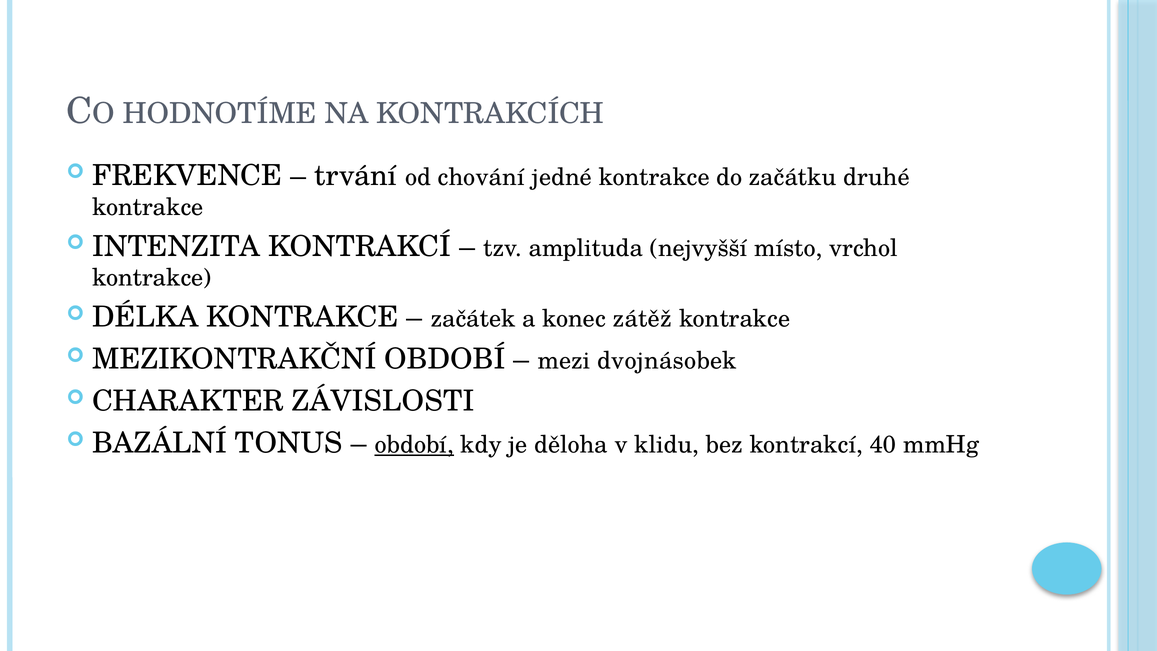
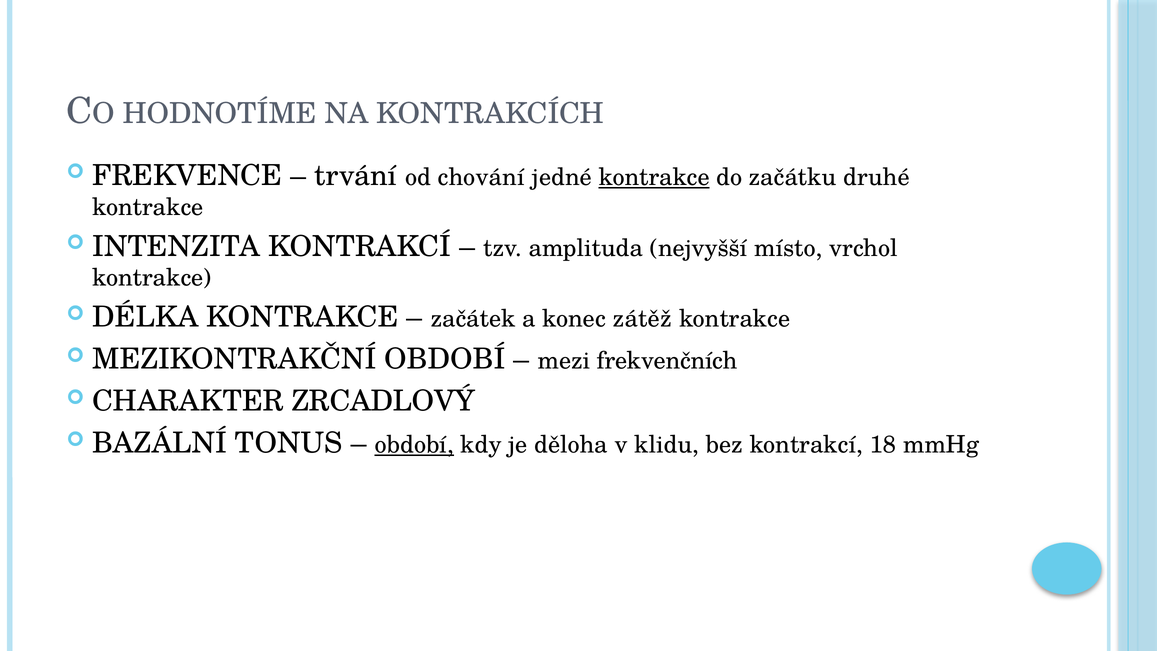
kontrakce underline: none -> present (654, 177)
dvojnásobek: dvojnásobek -> frekvenčních (667, 361)
ZÁVISLOSTI: ZÁVISLOSTI -> ZRCADLOVÝ (383, 401)
40: 40 -> 18 (883, 445)
